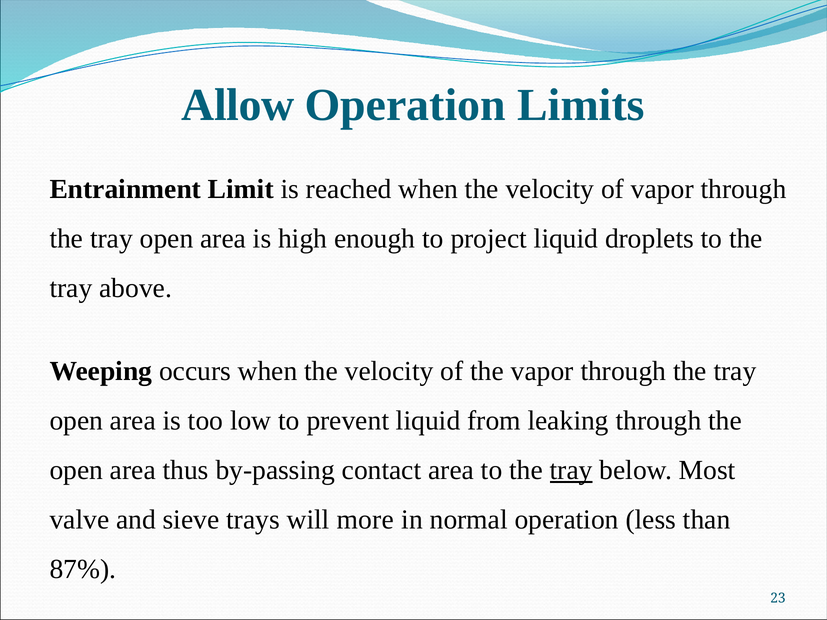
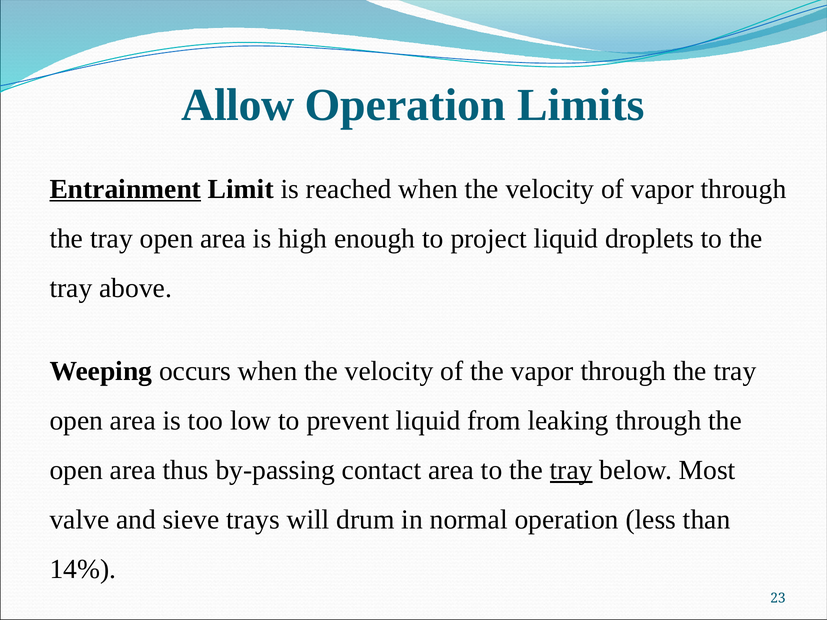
Entrainment underline: none -> present (125, 189)
more: more -> drum (365, 520)
87%: 87% -> 14% (83, 570)
